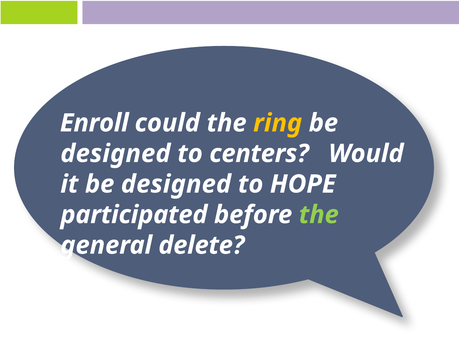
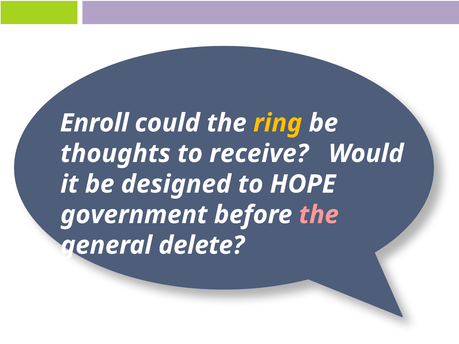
designed: designed -> thoughts (116, 154)
centers: centers -> receive (259, 154)
participated: participated -> government (134, 215)
the colour: light green -> pink (319, 215)
